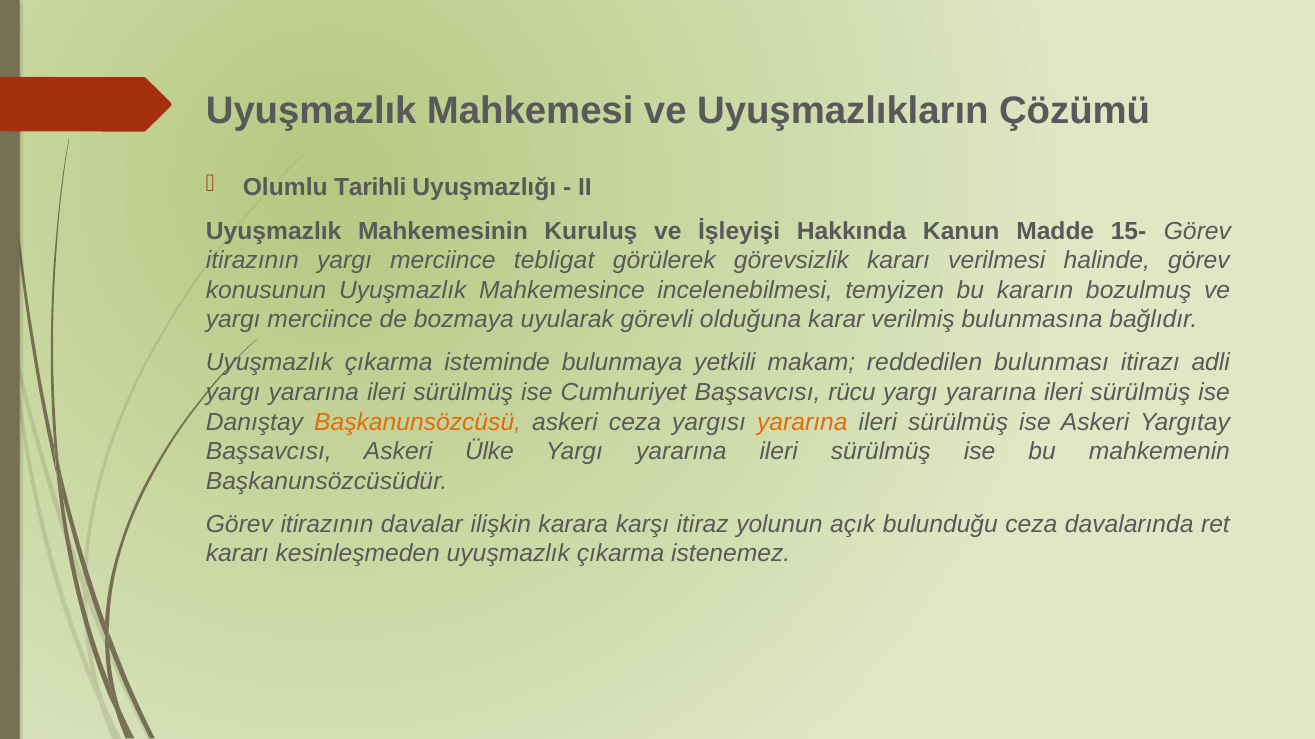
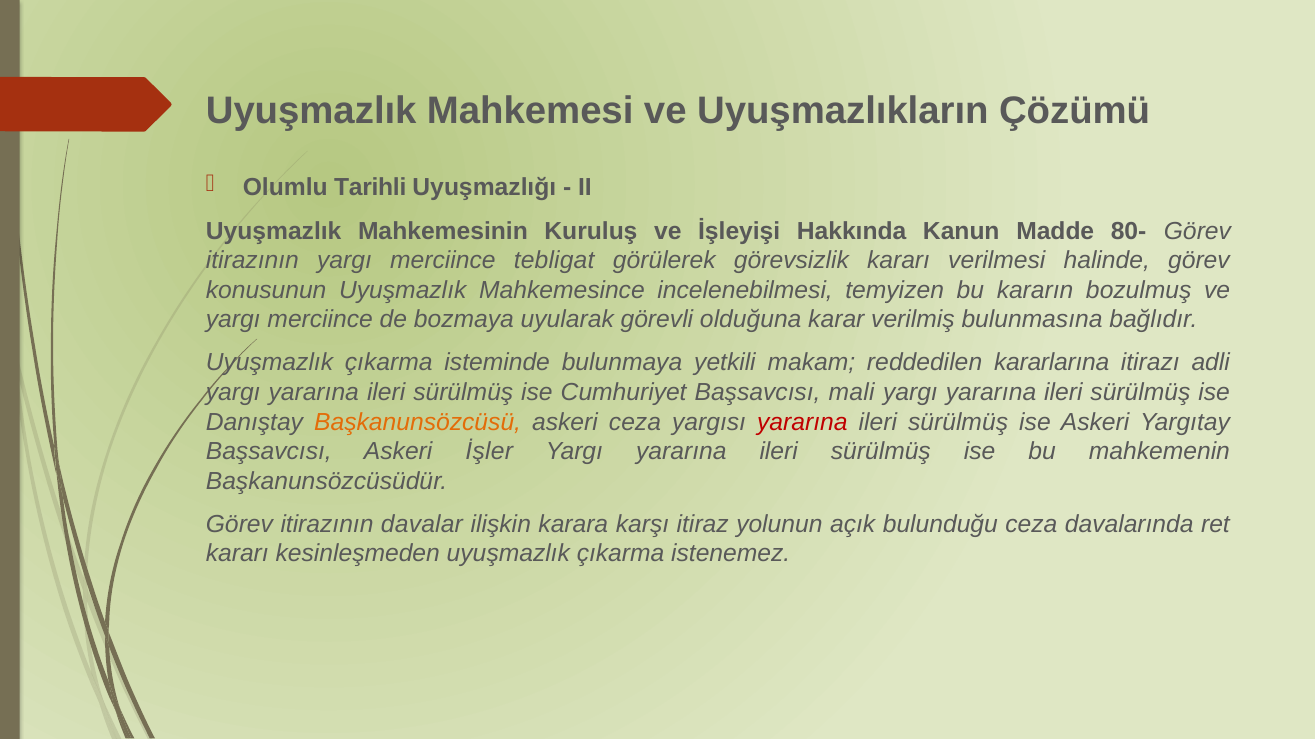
15-: 15- -> 80- (1129, 231)
bulunması: bulunması -> kararlarına (1052, 363)
rücu: rücu -> mali (852, 393)
yararına colour: orange -> red (802, 422)
Ülke: Ülke -> İşler (489, 452)
